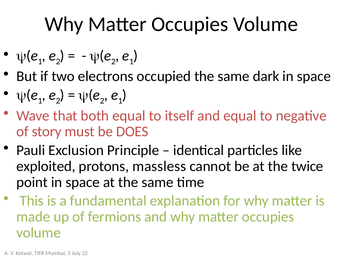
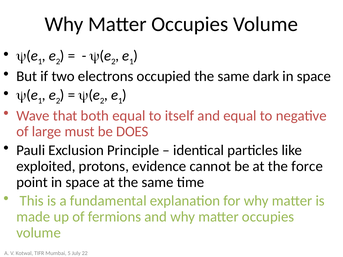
story: story -> large (47, 132)
massless: massless -> evidence (159, 166)
twice: twice -> force (307, 166)
